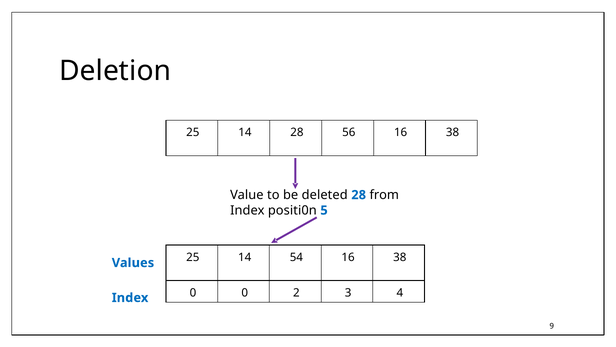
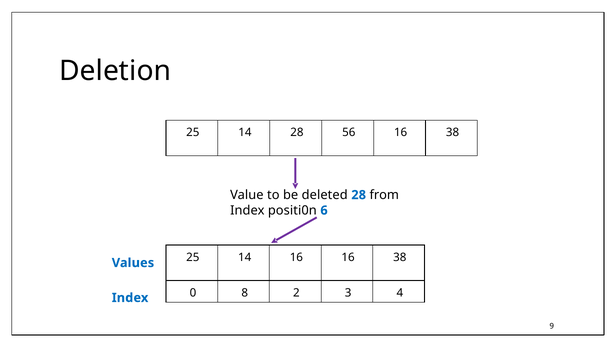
5: 5 -> 6 (324, 210)
14 54: 54 -> 16 (296, 257)
0 0: 0 -> 8 (245, 293)
